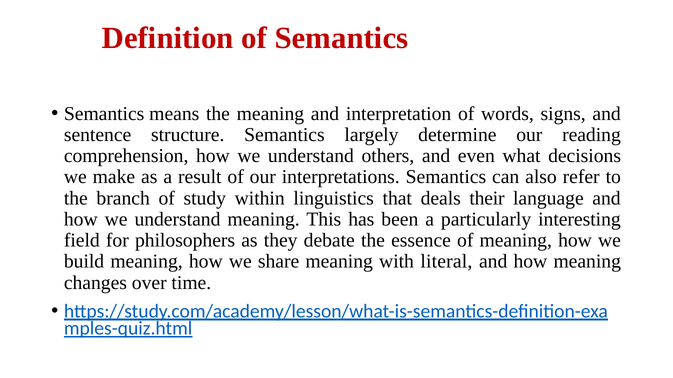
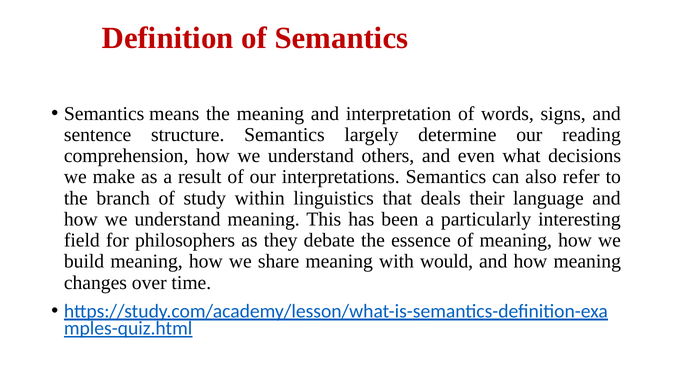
literal: literal -> would (447, 262)
